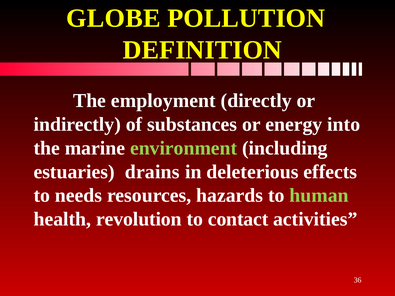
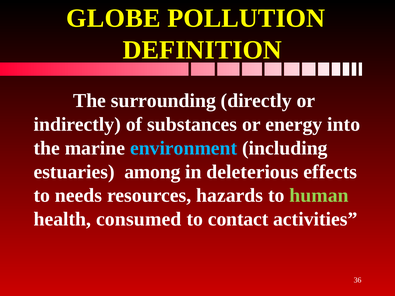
employment: employment -> surrounding (163, 101)
environment colour: light green -> light blue (184, 148)
drains: drains -> among (152, 172)
revolution: revolution -> consumed (139, 219)
